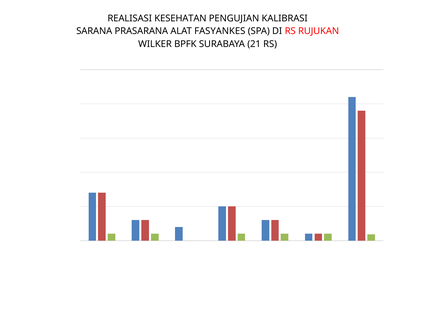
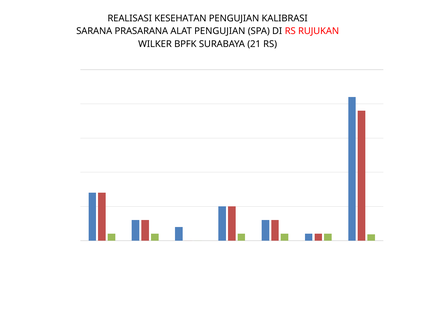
ALAT FASYANKES: FASYANKES -> PENGUJIAN (220, 31)
